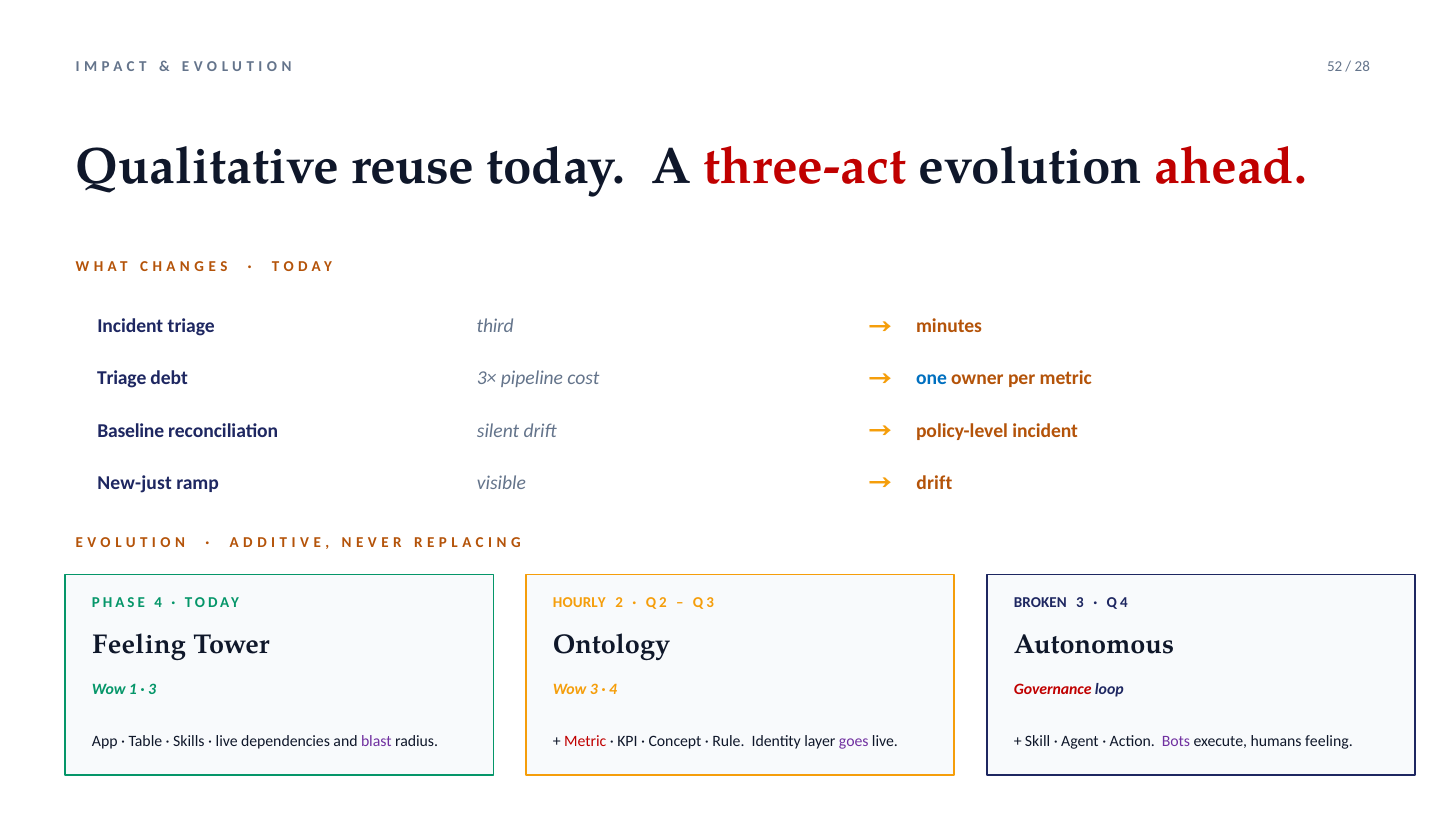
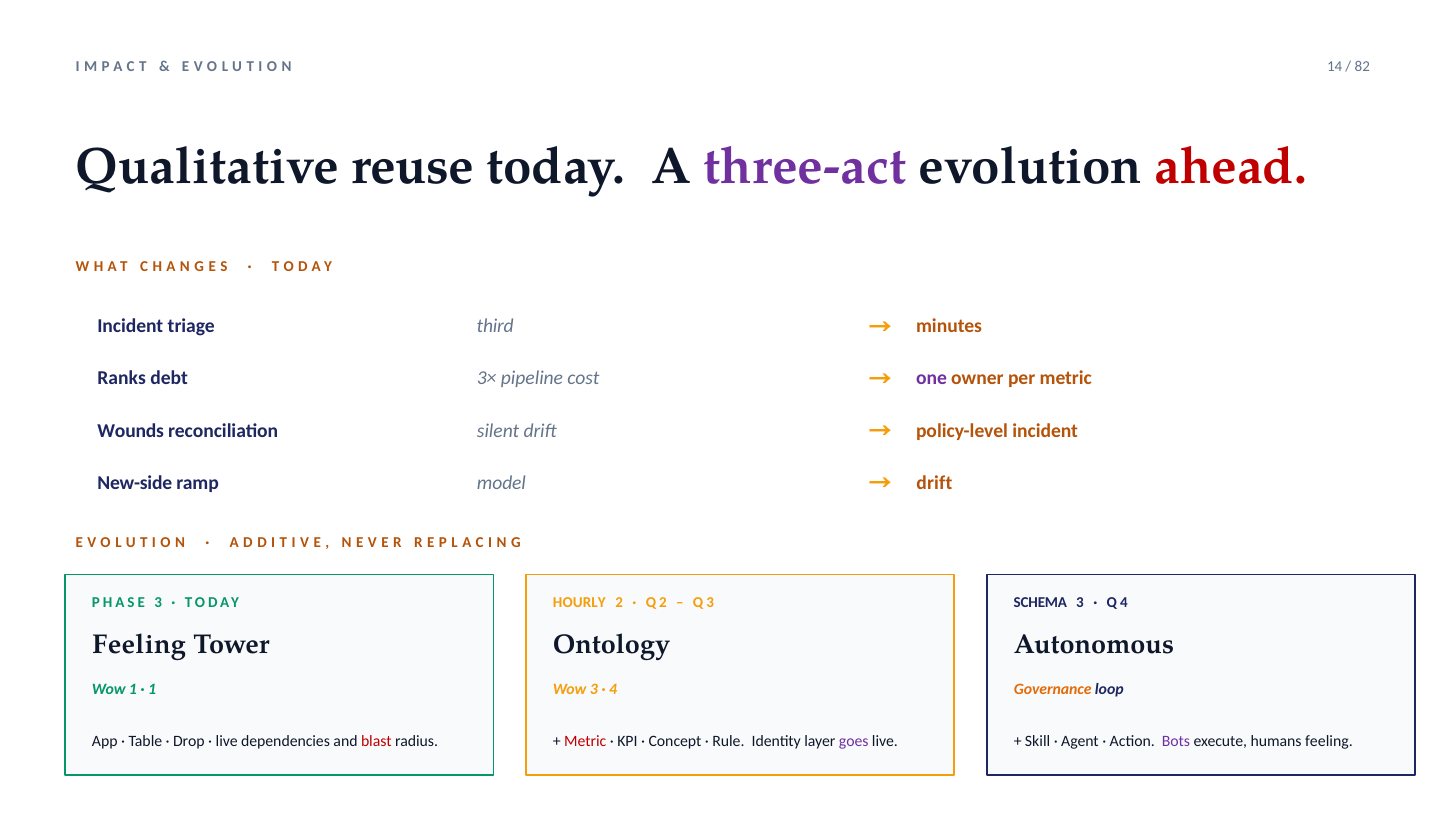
52: 52 -> 14 (1335, 66)
28: 28 -> 82 (1362, 66)
three-act colour: red -> purple (805, 166)
Triage: Triage -> Ranks (122, 379)
one colour: blue -> purple (932, 379)
Baseline: Baseline -> Wounds (131, 431)
New-just: New-just -> New-side (135, 483)
visible: visible -> model (501, 483)
PHASE 4: 4 -> 3 (158, 603)
BROKEN: BROKEN -> SCHEMA (1040, 603)
3: 3 -> 1 (152, 690)
Governance colour: red -> orange (1053, 690)
Skills: Skills -> Drop (189, 741)
blast colour: purple -> red (376, 741)
